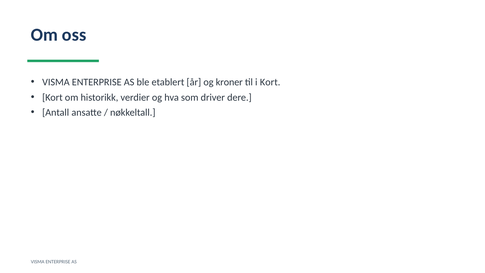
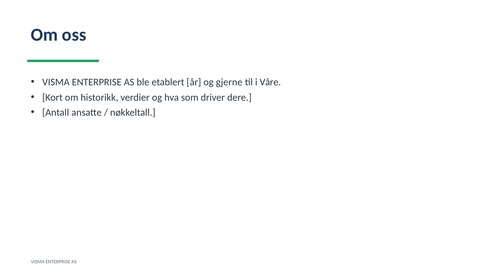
kroner: kroner -> gjerne (229, 82)
i Kort: Kort -> Våre (270, 82)
